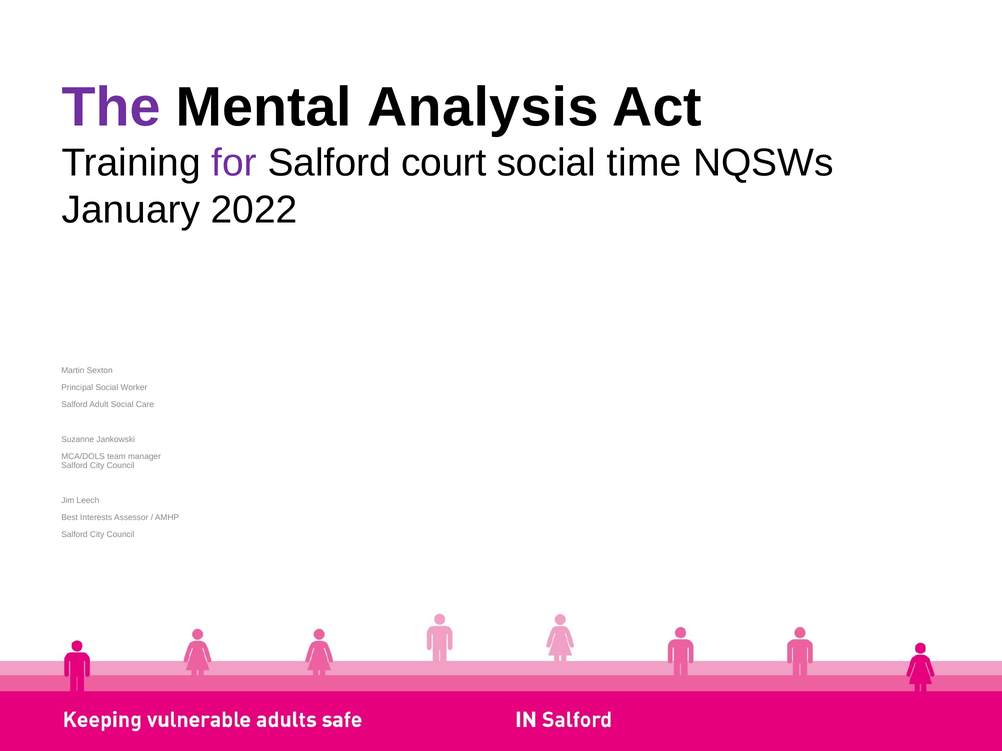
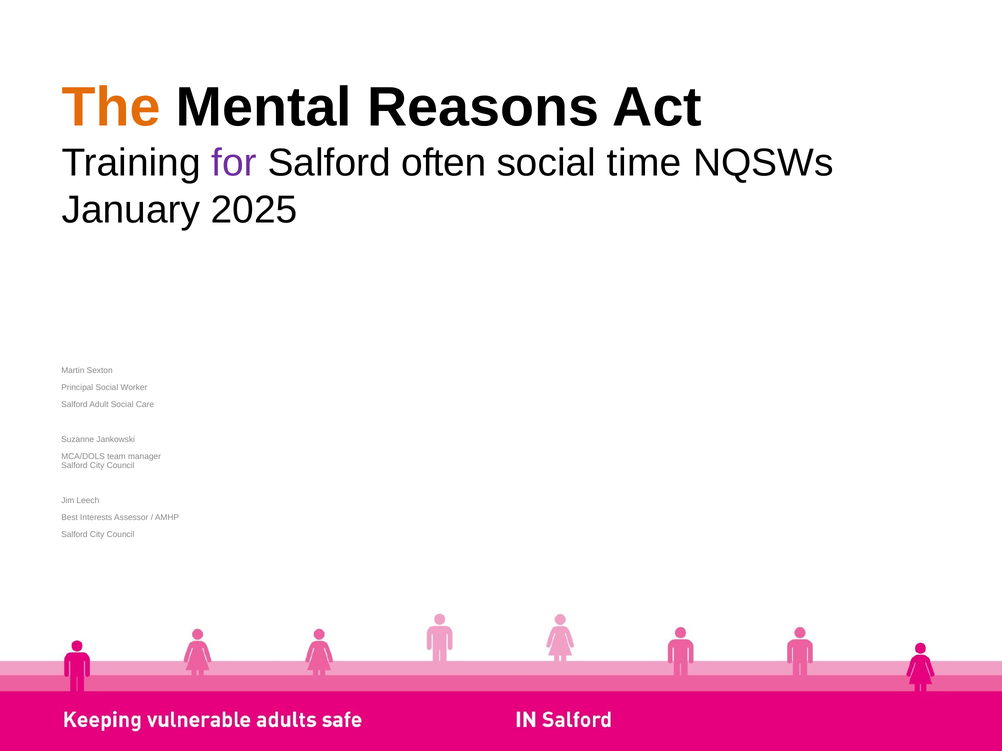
The colour: purple -> orange (111, 108)
Analysis: Analysis -> Reasons (483, 108)
court: court -> often (444, 163)
2022: 2022 -> 2025 (254, 210)
